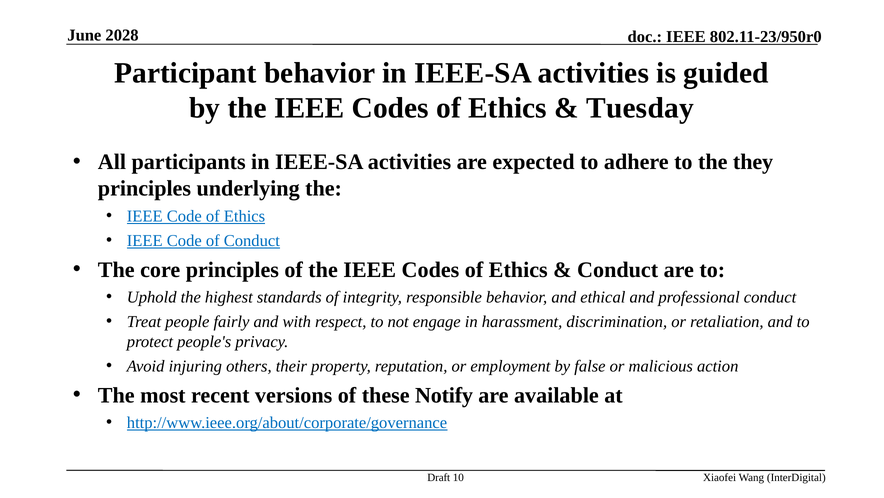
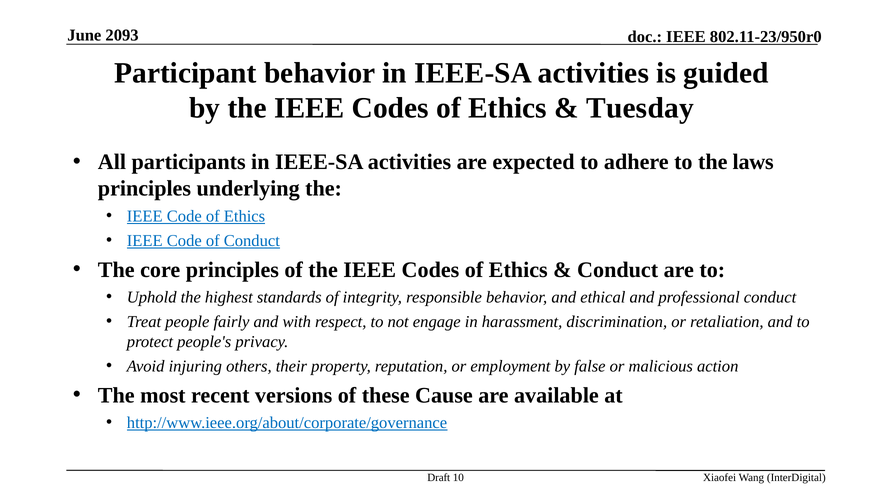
2028: 2028 -> 2093 (122, 35)
they: they -> laws (753, 162)
Notify: Notify -> Cause (444, 395)
